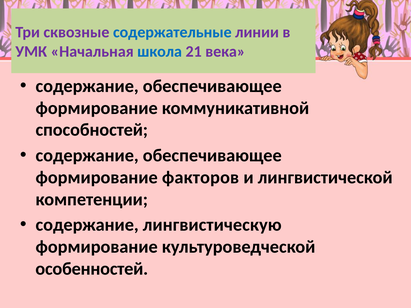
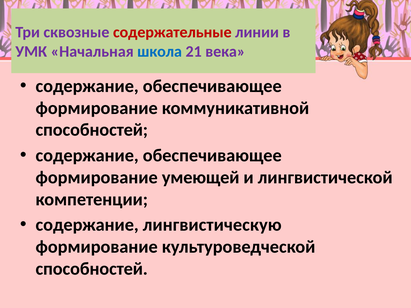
содержательные colour: blue -> red (172, 32)
факторов: факторов -> умеющей (201, 178)
особенностей: особенностей -> способностей (92, 269)
